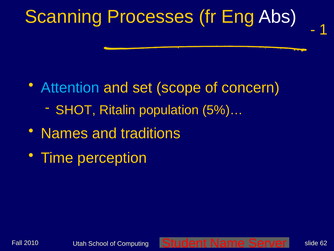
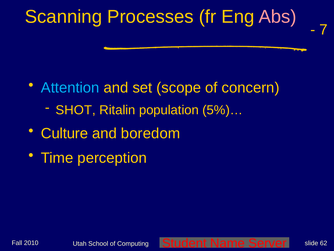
Abs colour: white -> pink (278, 17)
1: 1 -> 7 (323, 30)
Names: Names -> Culture (64, 133)
traditions: traditions -> boredom (151, 133)
